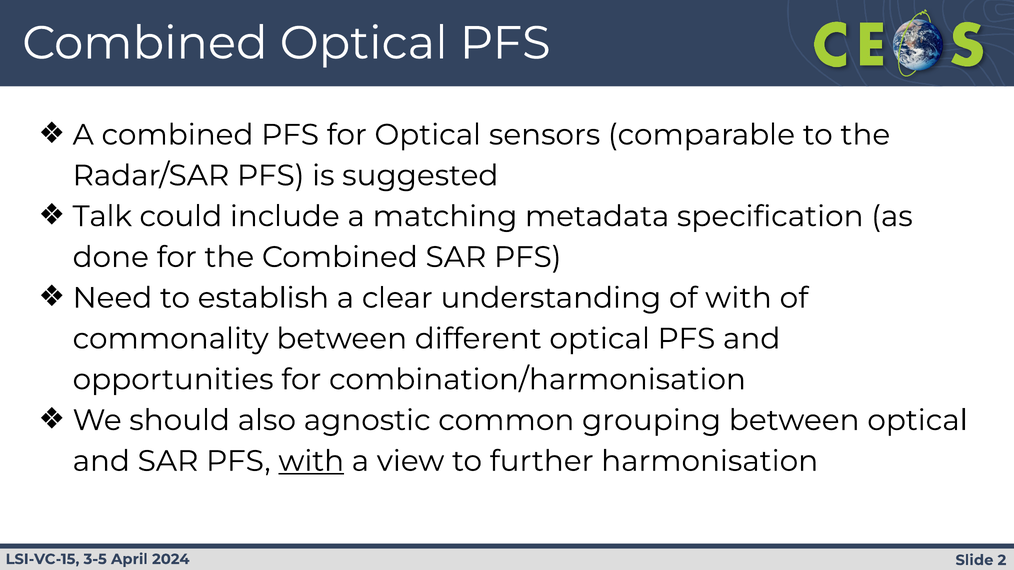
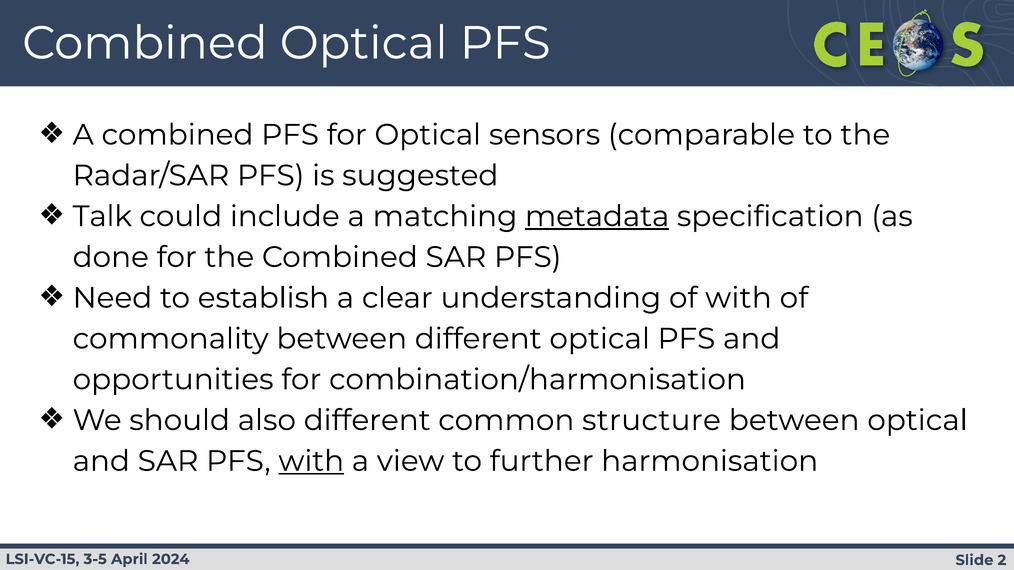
metadata underline: none -> present (597, 217)
also agnostic: agnostic -> different (367, 421)
grouping: grouping -> structure (651, 421)
